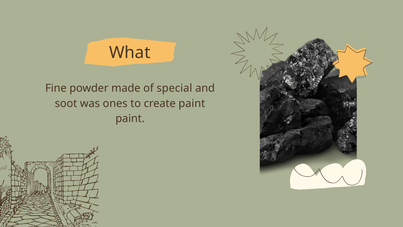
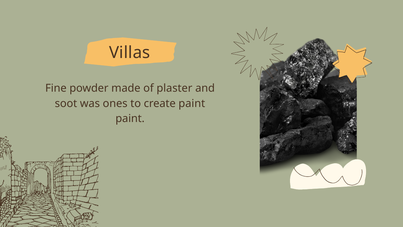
What: What -> Villas (130, 53)
special: special -> plaster (174, 88)
